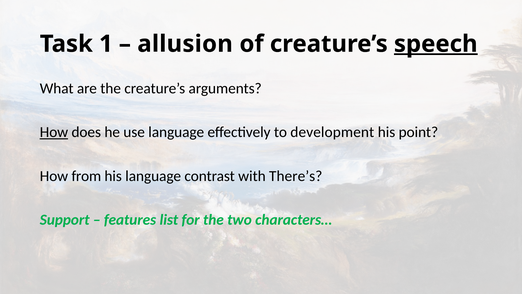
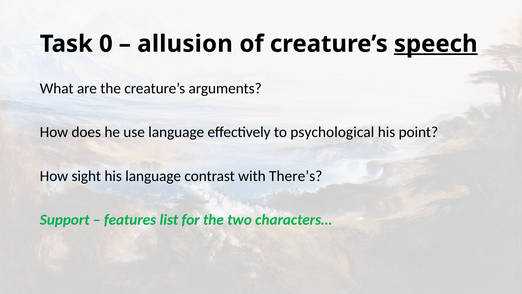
1: 1 -> 0 (106, 44)
How underline: present -> none (54, 132)
development: development -> psychological (332, 132)
from: from -> sight (86, 176)
